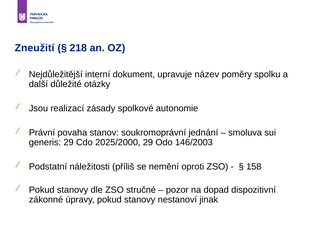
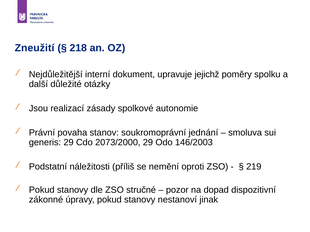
název: název -> jejichž (207, 74)
2025/2000: 2025/2000 -> 2073/2000 (118, 143)
158: 158 -> 219 (254, 167)
